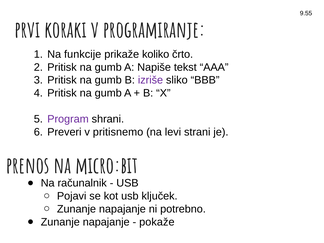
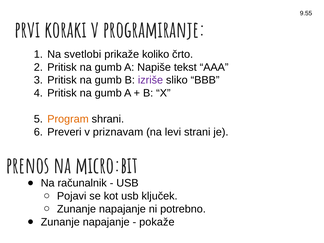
funkcije: funkcije -> svetlobi (83, 54)
Program colour: purple -> orange (68, 119)
pritisnemo: pritisnemo -> priznavam (118, 132)
